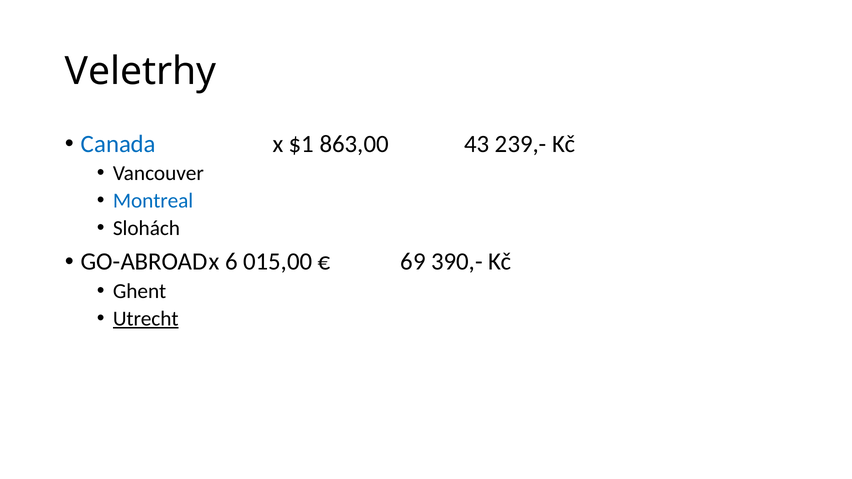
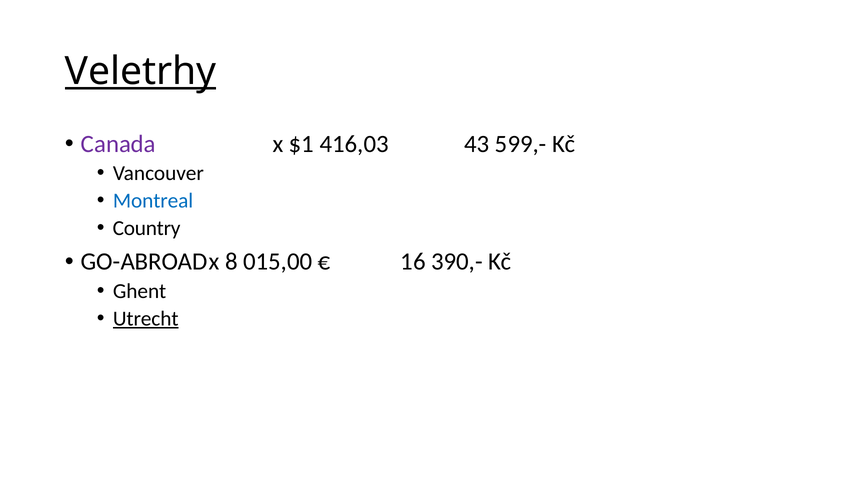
Veletrhy underline: none -> present (140, 72)
Canada colour: blue -> purple (118, 144)
863,00: 863,00 -> 416,03 (354, 144)
239,-: 239,- -> 599,- (521, 144)
Slohách: Slohách -> Country (147, 228)
6: 6 -> 8 (231, 262)
69: 69 -> 16 (413, 262)
